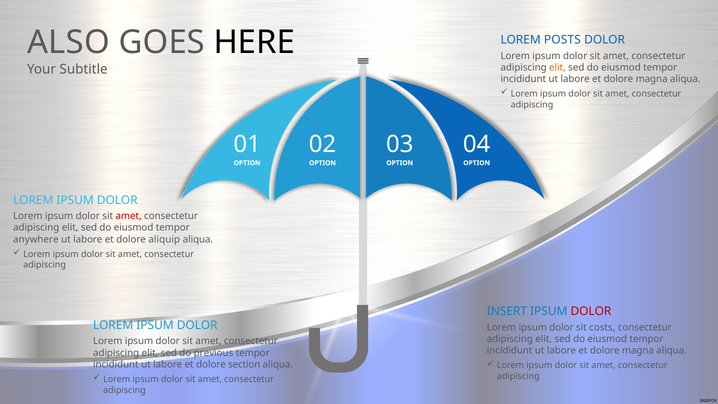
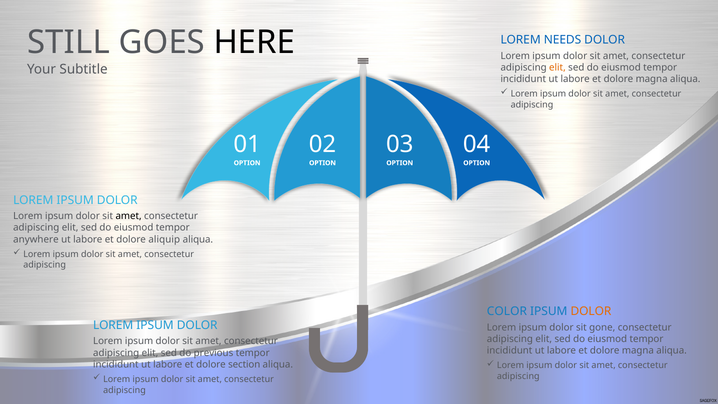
ALSO: ALSO -> STILL (69, 43)
POSTS: POSTS -> NEEDS (562, 40)
amet colour: red -> black (129, 216)
INSERT: INSERT -> COLOR (507, 311)
DOLOR colour: red -> orange (591, 311)
costs: costs -> gone (602, 327)
